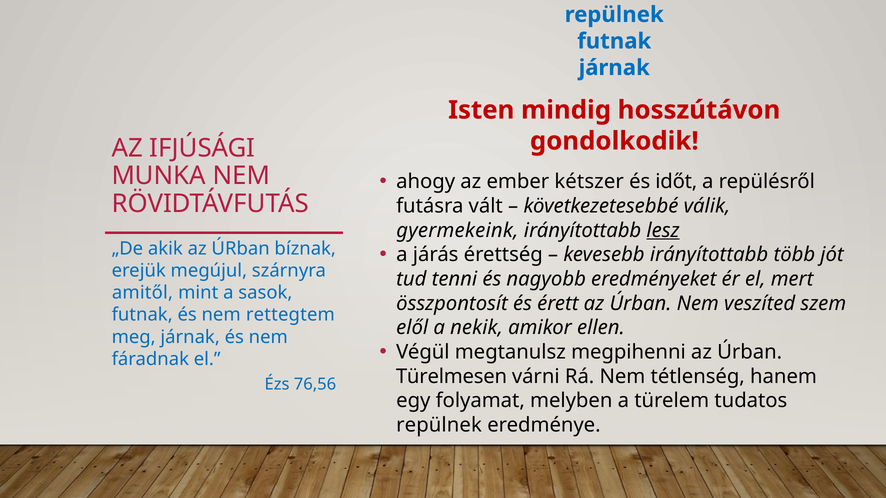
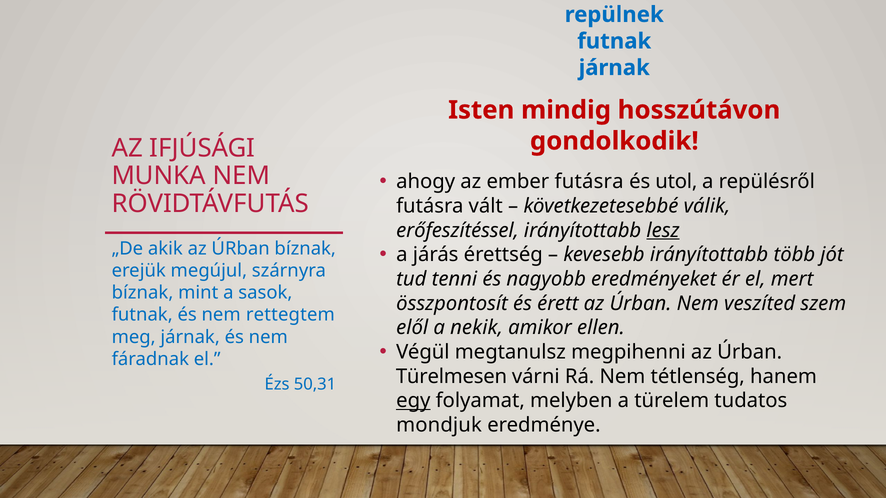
ember kétszer: kétszer -> futásra (589, 182)
időt: időt -> utol (676, 182)
gyermekeink: gyermekeink -> erőfeszítéssel (458, 230)
amitől: amitől -> bíznak (142, 293)
76,56: 76,56 -> 50,31 (315, 384)
egy underline: none -> present (413, 401)
repülnek: repülnek -> mondjuk (439, 425)
